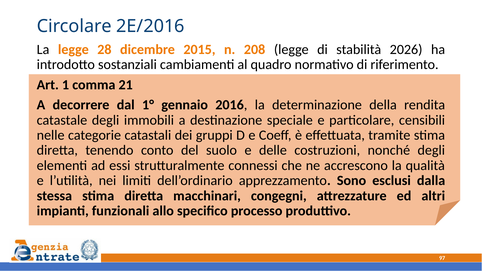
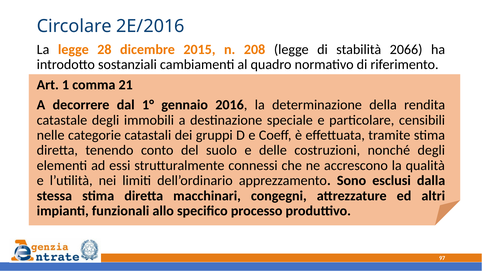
2026: 2026 -> 2066 (406, 49)
